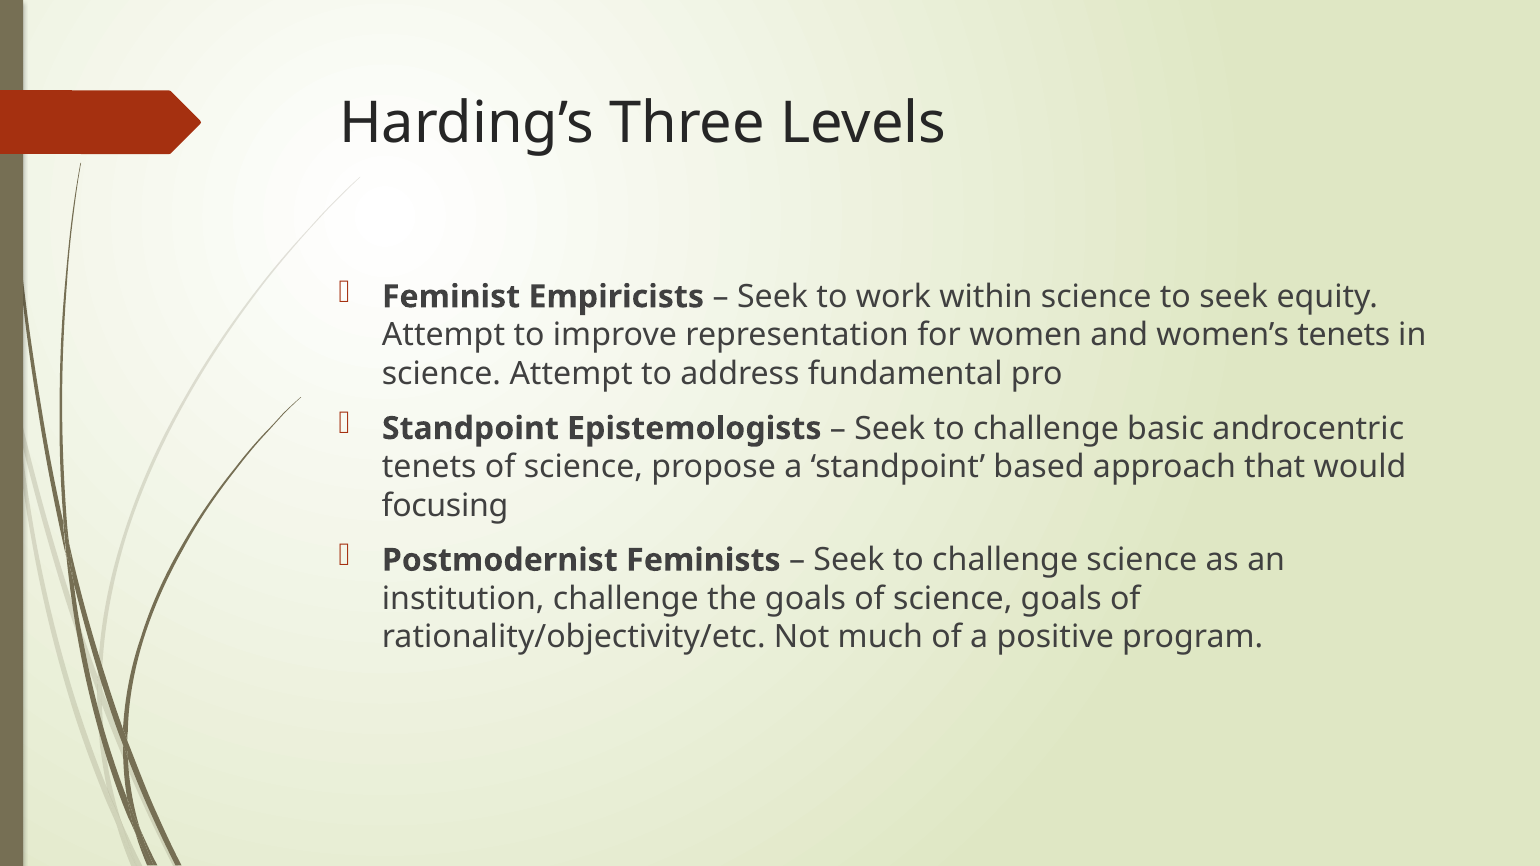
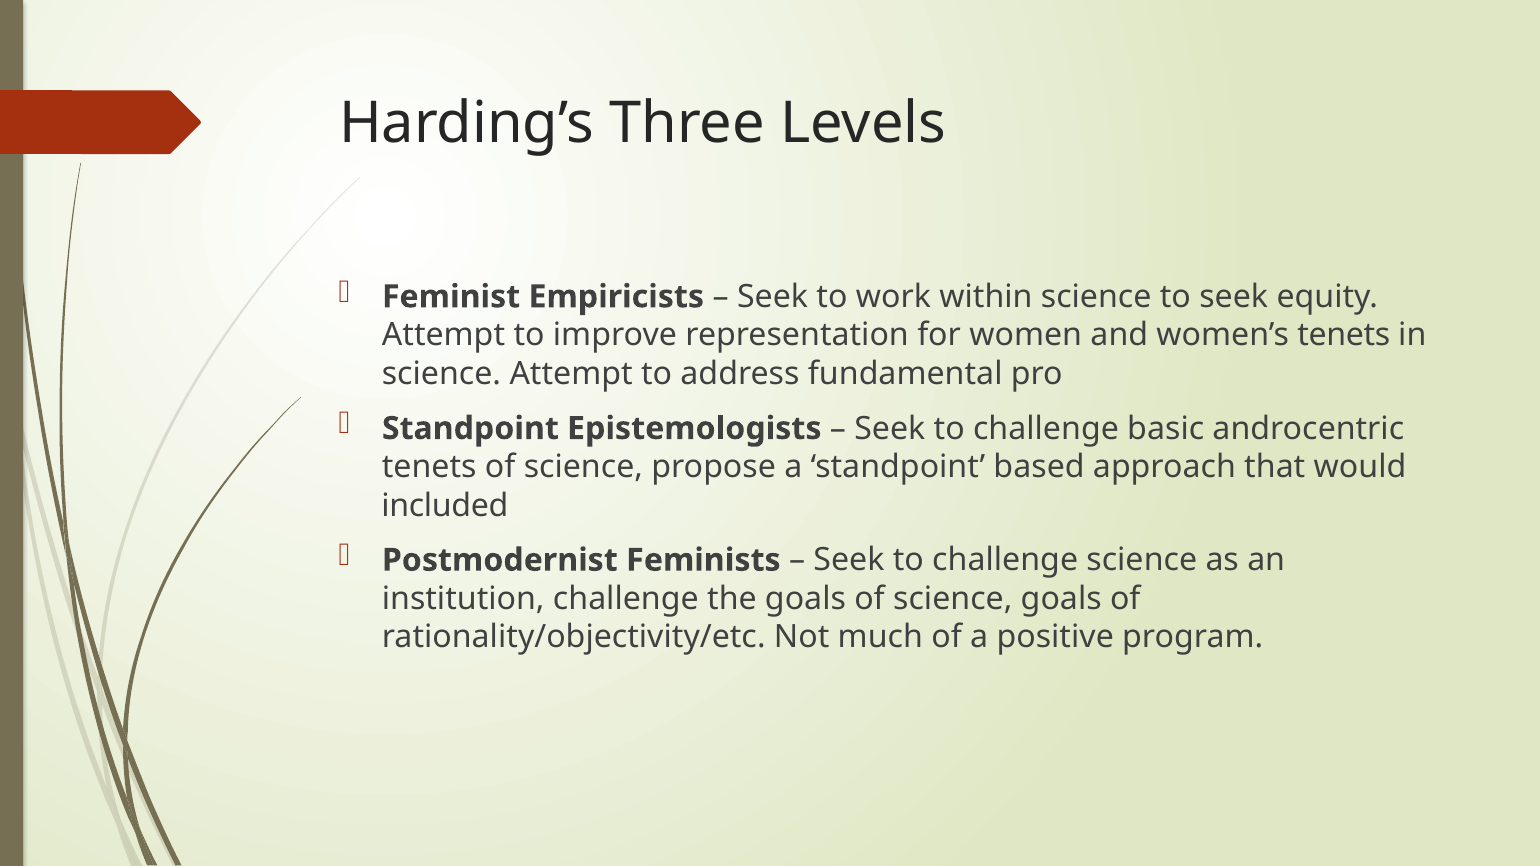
focusing: focusing -> included (445, 506)
